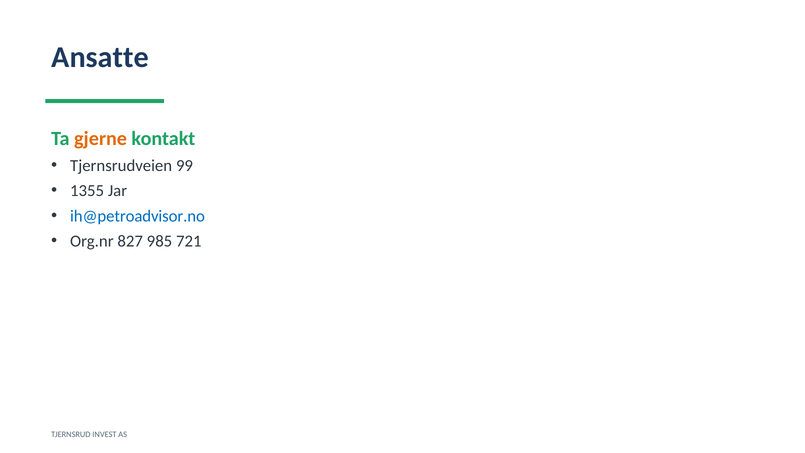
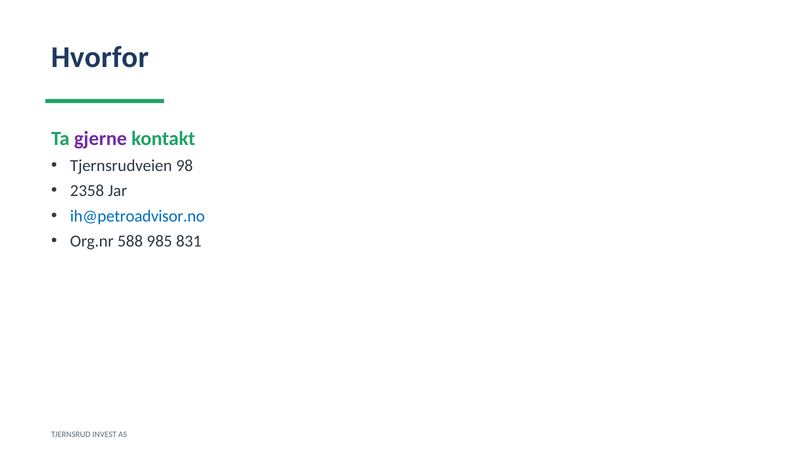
Ansatte: Ansatte -> Hvorfor (100, 57)
gjerne colour: orange -> purple (101, 139)
99: 99 -> 98 (184, 166)
1355: 1355 -> 2358 (87, 191)
827: 827 -> 588 (130, 241)
721: 721 -> 831 (189, 241)
